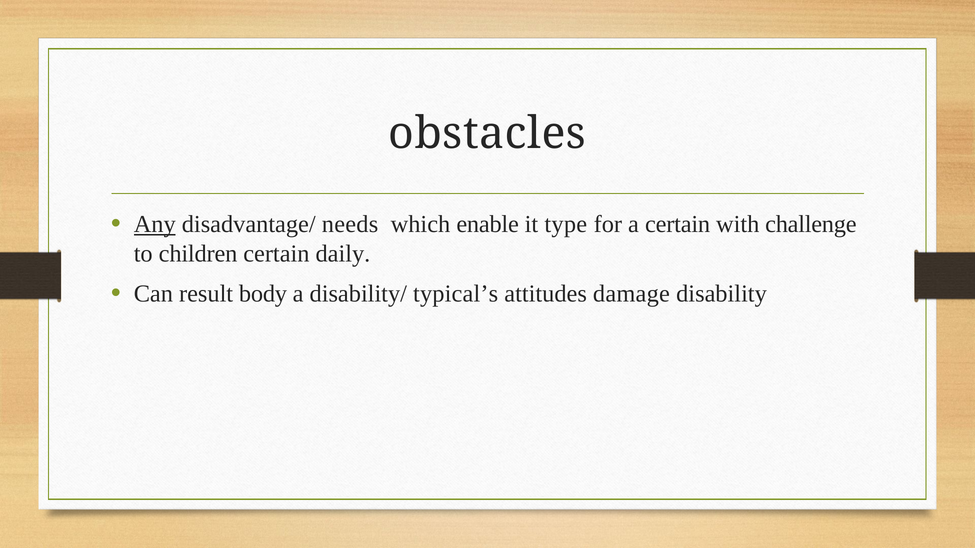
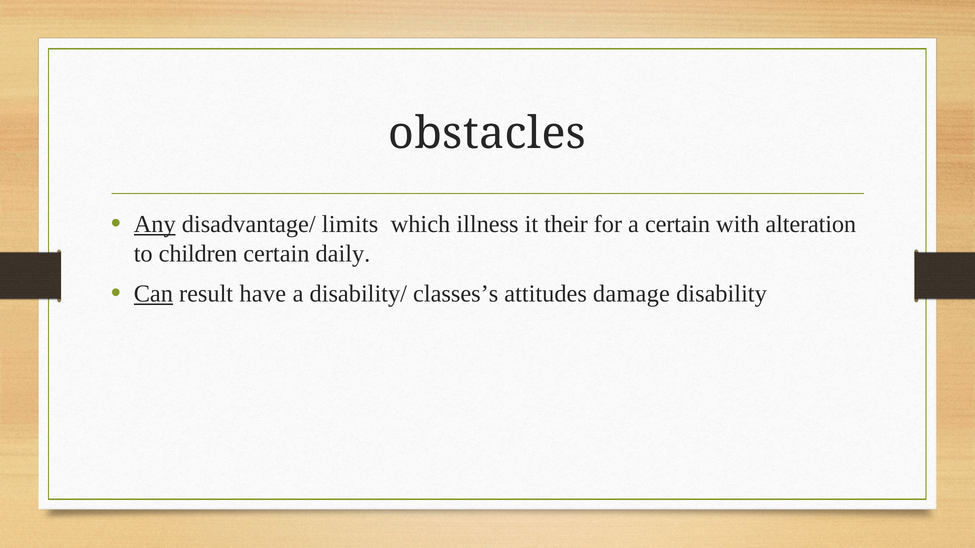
needs: needs -> limits (350, 224)
enable: enable -> illness (487, 224)
type: type -> their (566, 224)
challenge: challenge -> alteration (811, 224)
Can underline: none -> present (153, 294)
body: body -> have (263, 294)
typical’s: typical’s -> classes’s (456, 294)
